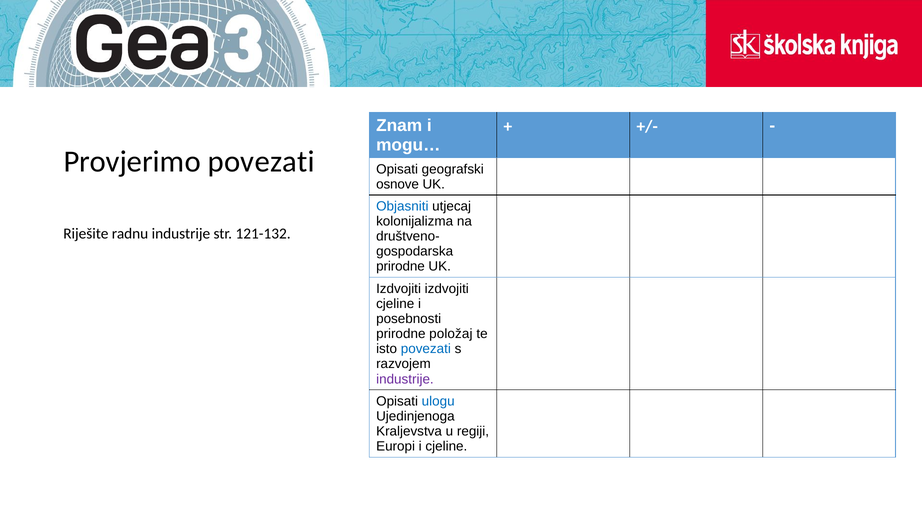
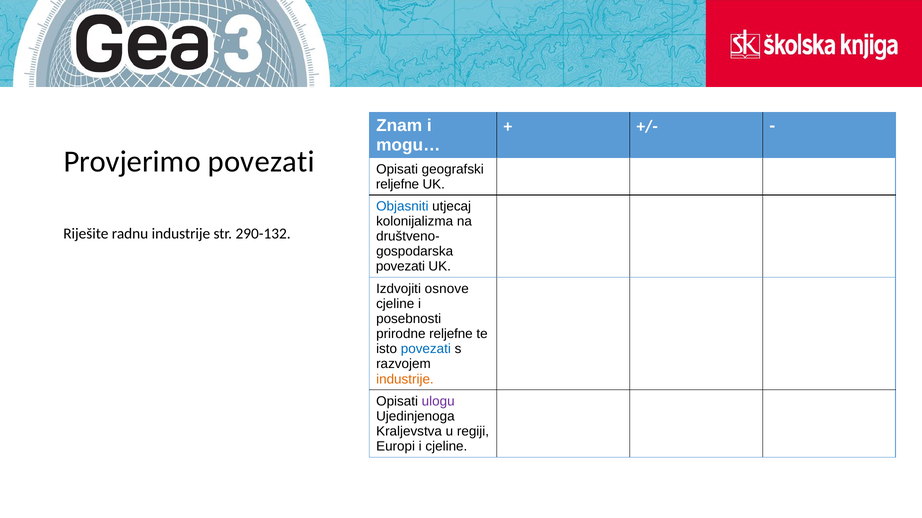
osnove: osnove -> reljefne (398, 184)
121-132: 121-132 -> 290-132 (263, 234)
prirodne: prirodne -> povezati (400, 267)
Izdvojiti izdvojiti: izdvojiti -> osnove (447, 289)
prirodne položaj: položaj -> reljefne (451, 334)
industrije colour: purple -> orange (405, 380)
ulogu colour: blue -> purple (438, 402)
